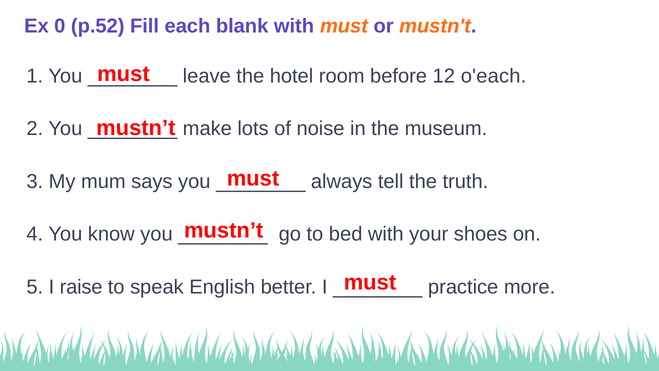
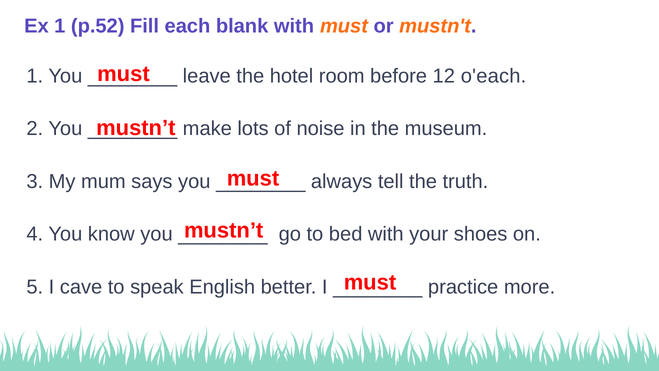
Ex 0: 0 -> 1 (60, 26)
raise: raise -> cave (81, 287)
